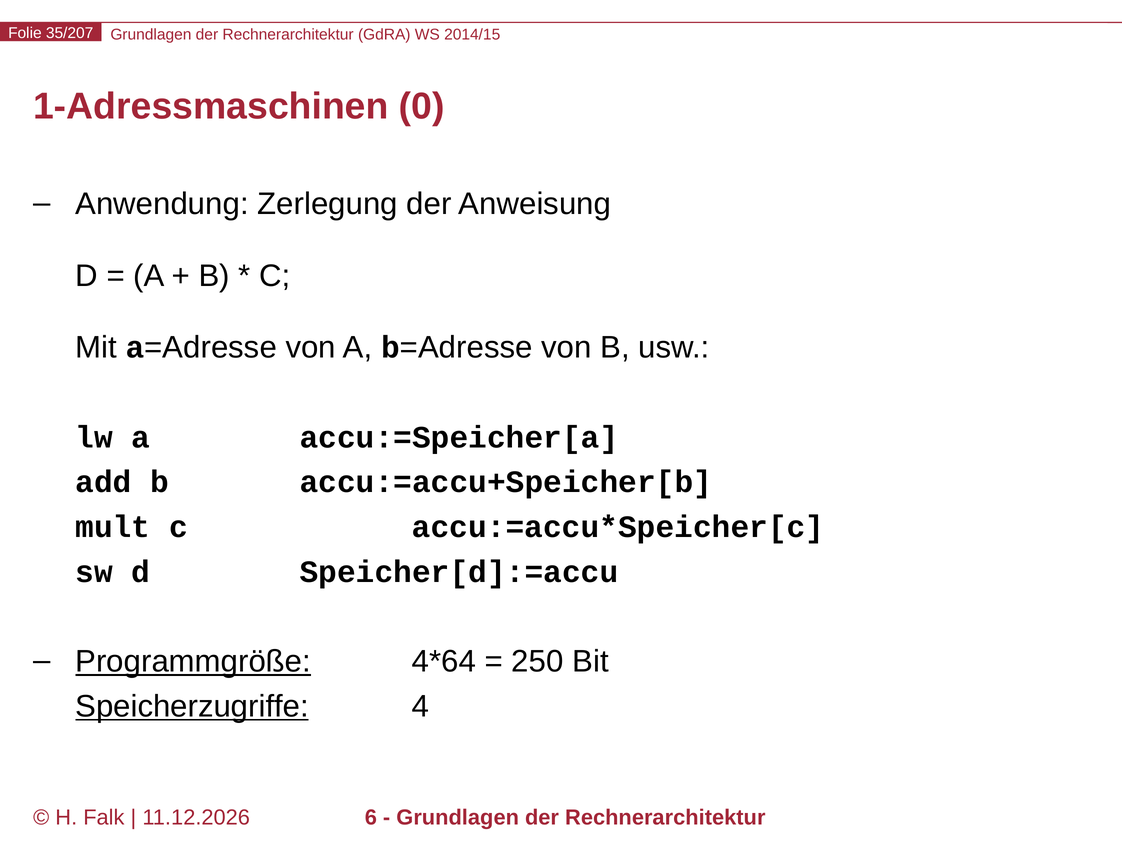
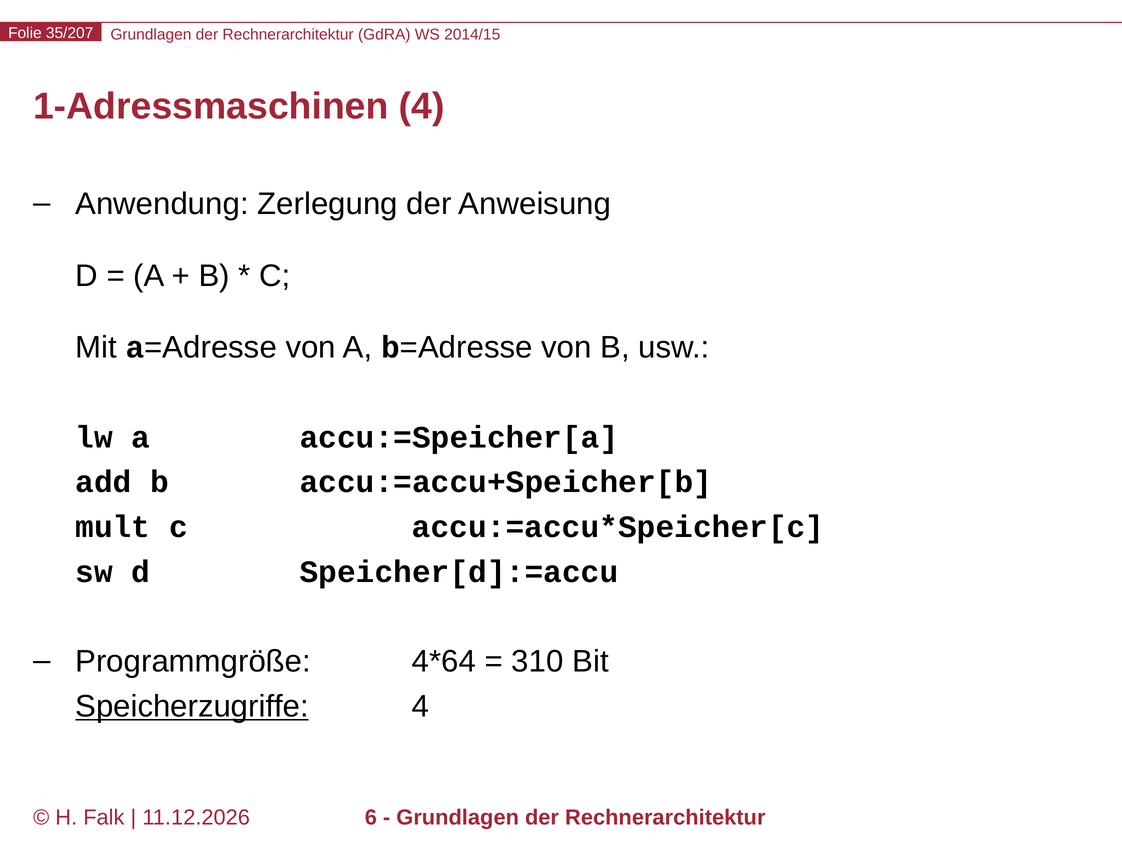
1-Adressmaschinen 0: 0 -> 4 (422, 107)
Programmgröße underline: present -> none (193, 662)
250: 250 -> 310 (538, 662)
